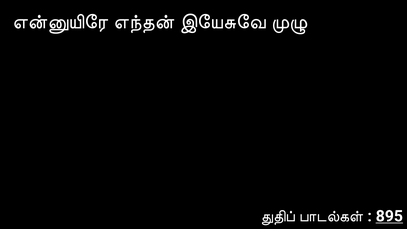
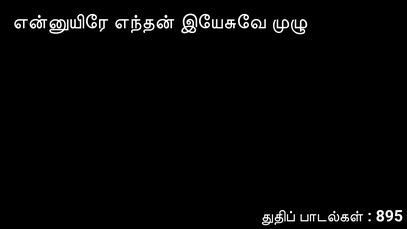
895 underline: present -> none (389, 216)
